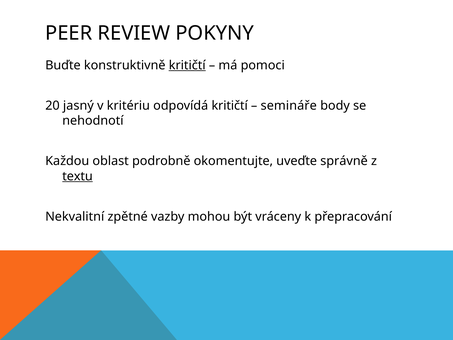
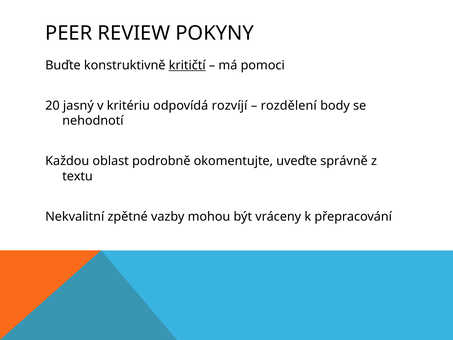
odpovídá kritičtí: kritičtí -> rozvíjí (230, 106)
semináře: semináře -> rozdělení (289, 106)
textu underline: present -> none (78, 176)
